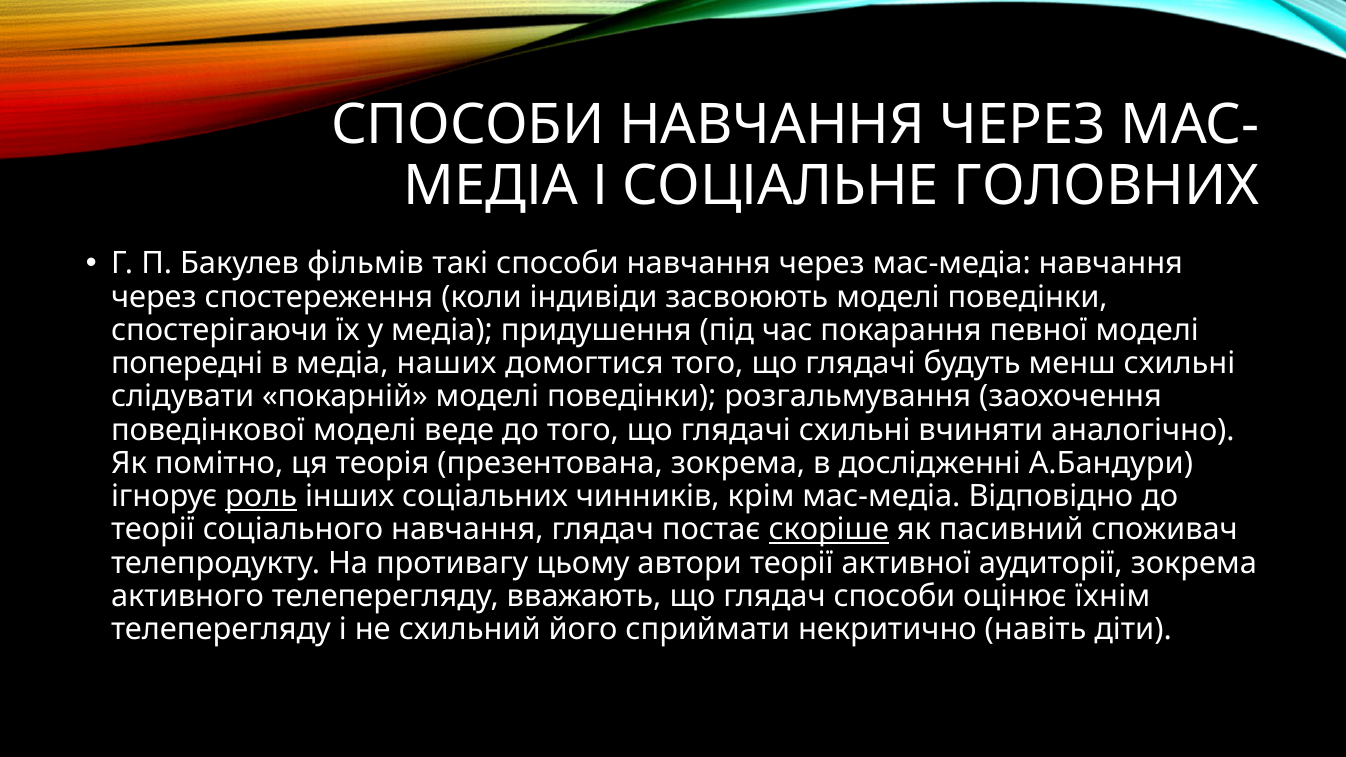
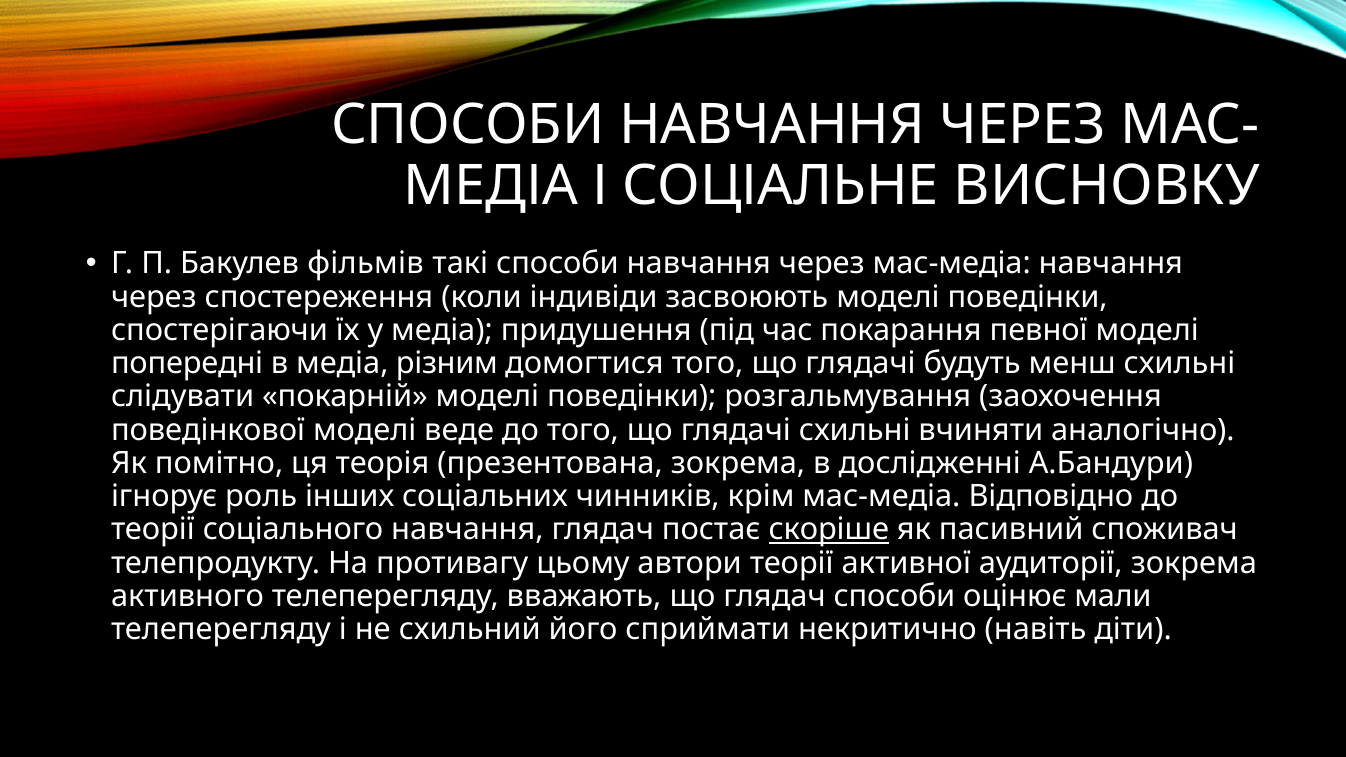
ГОЛОВНИХ: ГОЛОВНИХ -> ВИСНОВКУ (1107, 186)
наших: наших -> різним (447, 364)
роль underline: present -> none (261, 497)
їхнім: їхнім -> мали (1113, 596)
